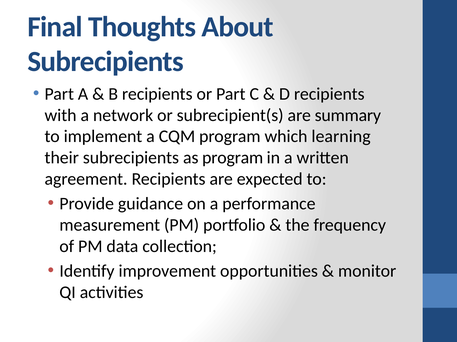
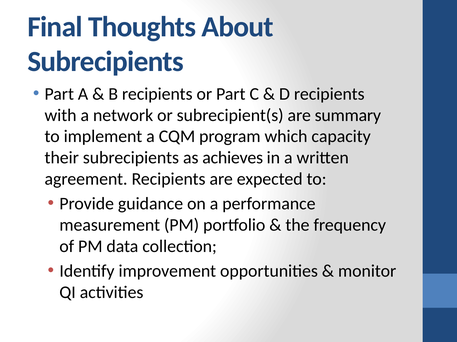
learning: learning -> capacity (341, 137)
as program: program -> achieves (233, 158)
